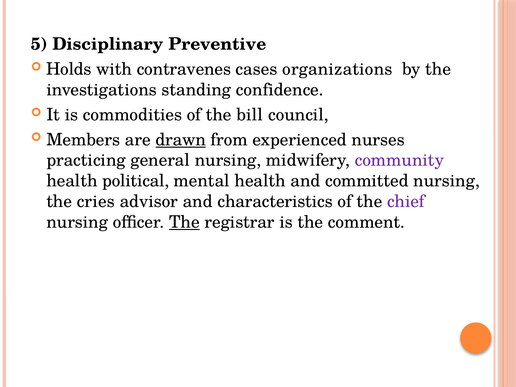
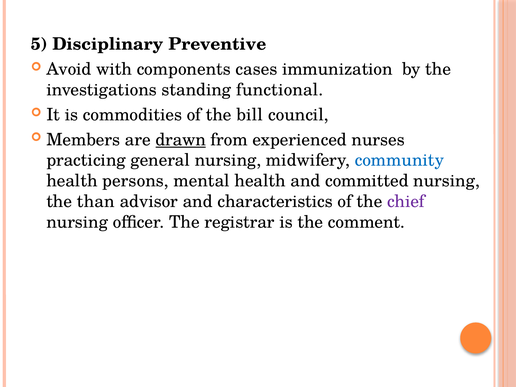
Holds: Holds -> Avoid (69, 69)
contravenes: contravenes -> components (184, 69)
organizations: organizations -> immunization (337, 69)
confidence: confidence -> functional (280, 90)
community colour: purple -> blue (399, 160)
political: political -> persons (136, 181)
cries: cries -> than (96, 202)
The underline: present -> none (184, 222)
